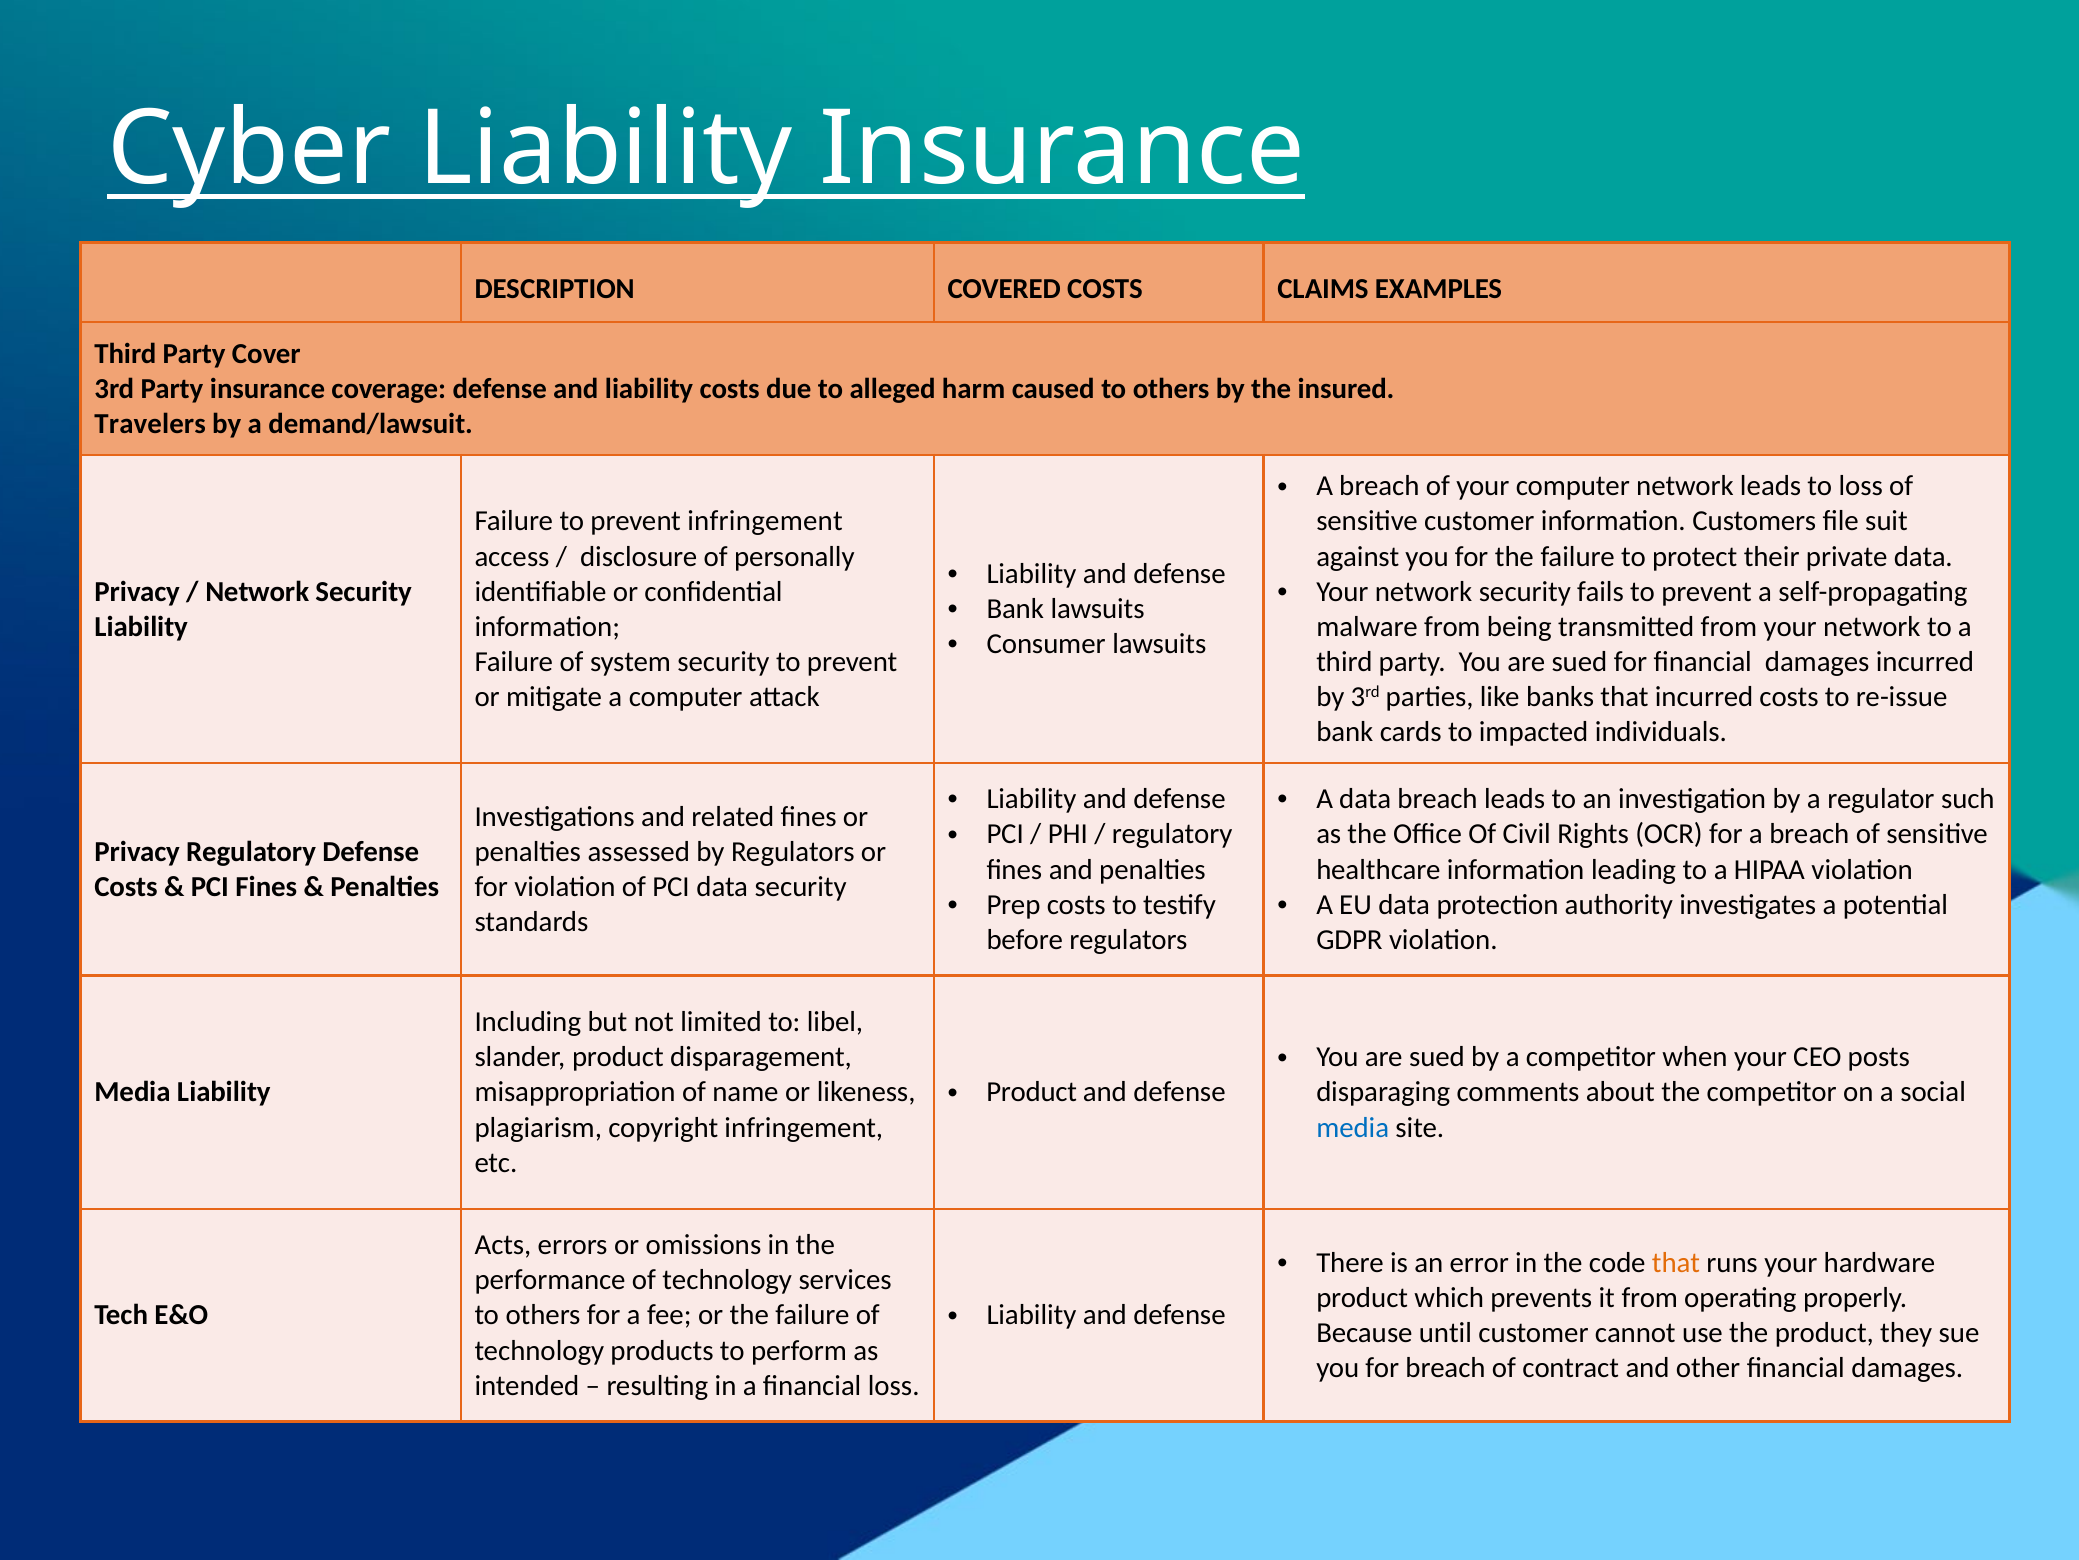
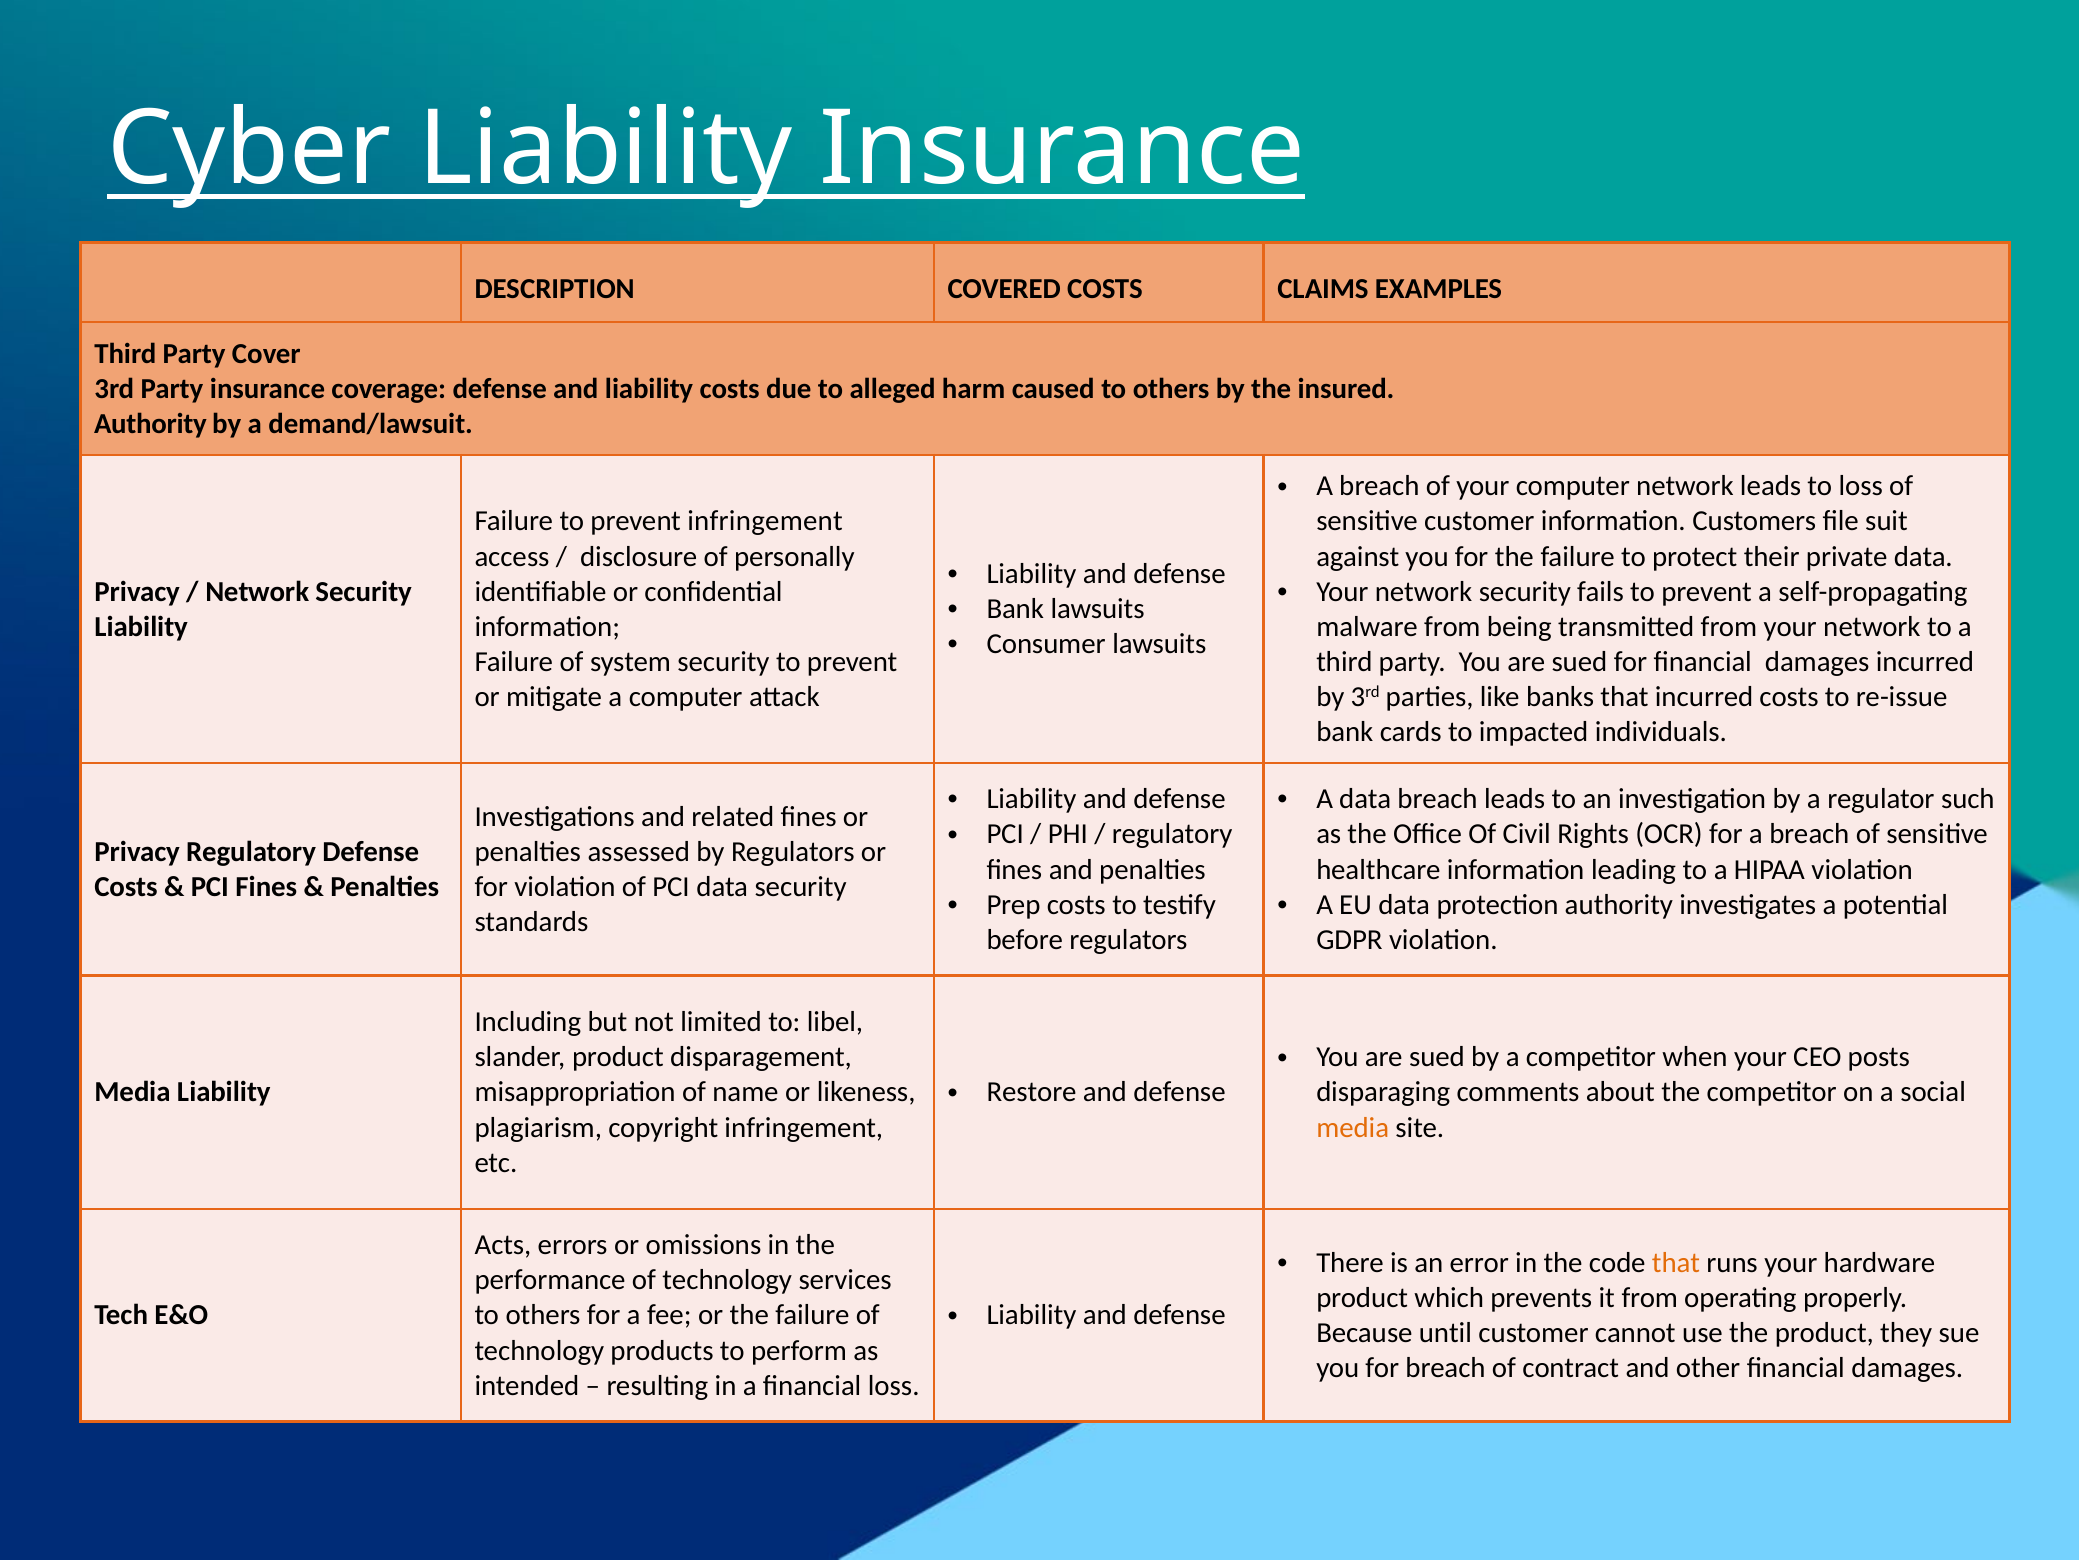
Travelers: Travelers -> Authority (150, 423)
Product: Product -> Restore (1032, 1092)
media colour: blue -> orange (1353, 1127)
